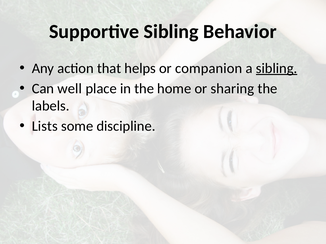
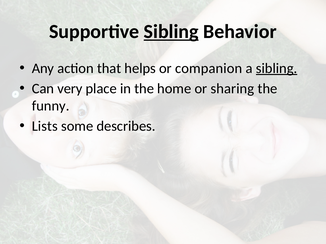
Sibling underline: none -> present (171, 32)
well: well -> very (70, 89)
labels: labels -> funny (51, 106)
discipline: discipline -> describes (126, 126)
